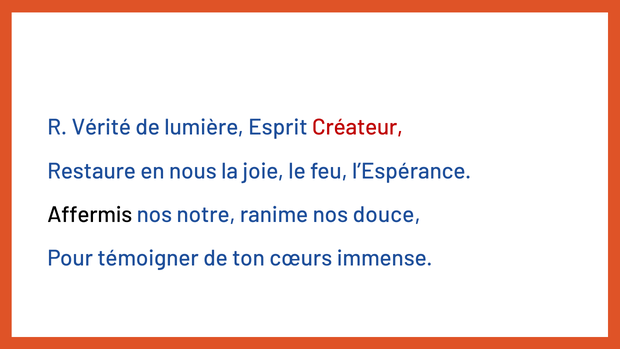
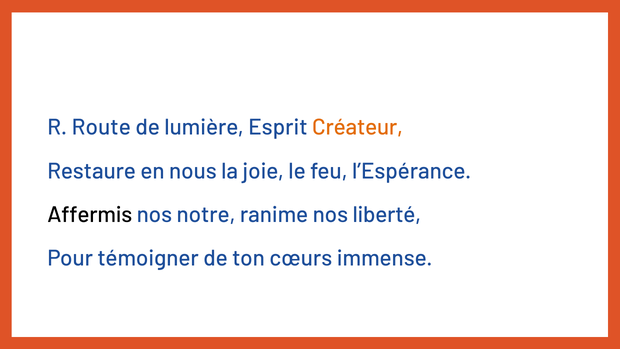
Vérité: Vérité -> Route (101, 127)
Créateur colour: red -> orange (358, 127)
douce: douce -> liberté (387, 215)
